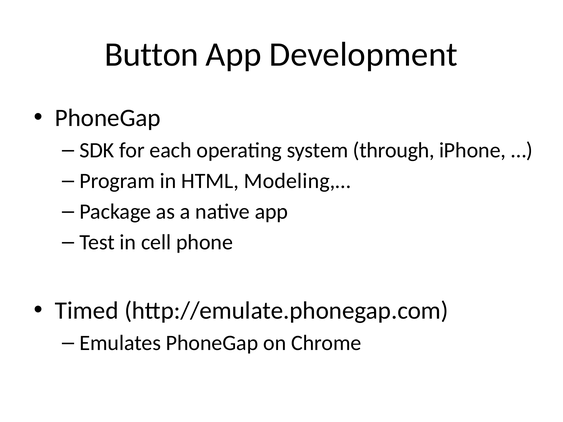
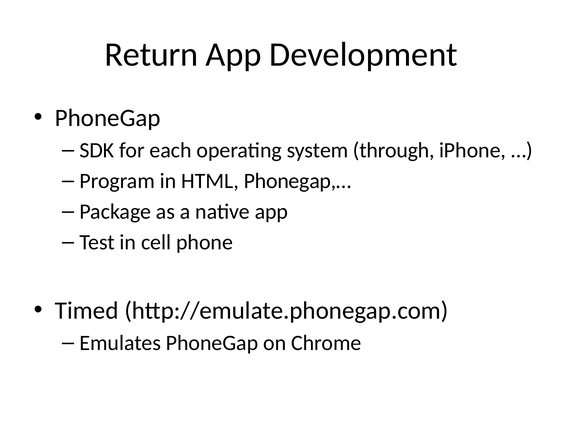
Button: Button -> Return (151, 55)
Modeling,…: Modeling,… -> Phonegap,… (297, 181)
